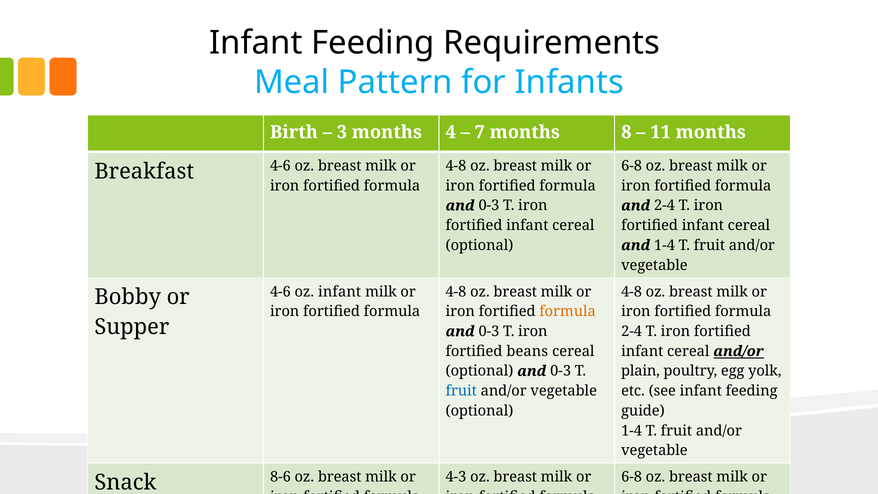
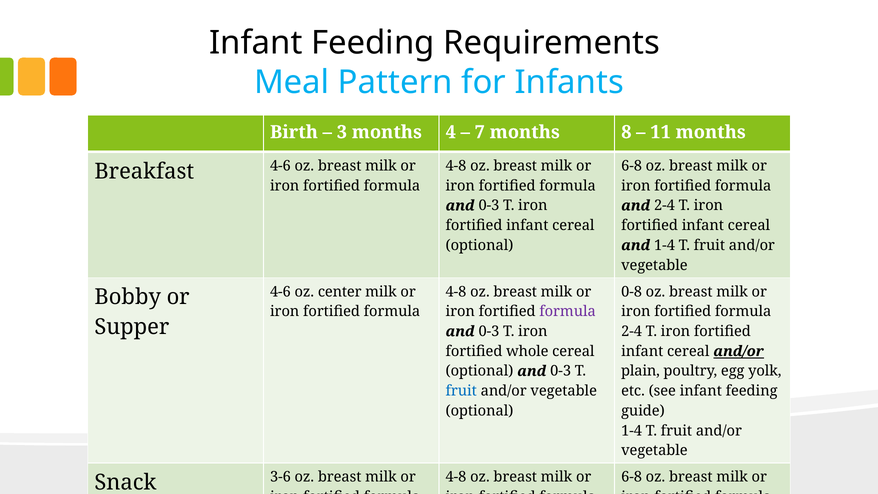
oz infant: infant -> center (340, 292)
4-8: 4-8 -> 0-8 (632, 292)
formula colour: orange -> purple (568, 312)
beans: beans -> whole (527, 351)
4-3: 4-3 -> 4-8 (456, 477)
8-6: 8-6 -> 3-6 (280, 477)
